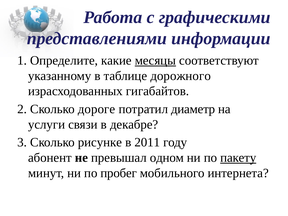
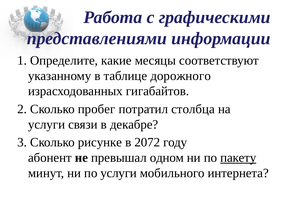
месяцы underline: present -> none (155, 60)
дороге: дороге -> пробег (97, 109)
диаметр: диаметр -> столбца (193, 109)
2011: 2011 -> 2072 (147, 142)
по пробег: пробег -> услуги (119, 173)
